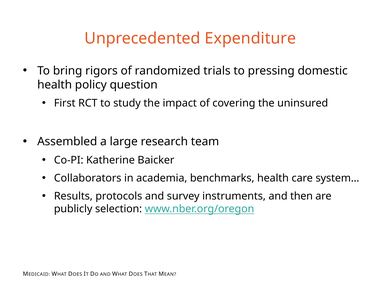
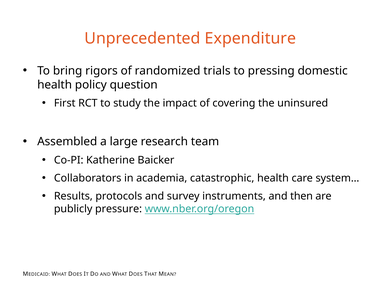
benchmarks: benchmarks -> catastrophic (222, 179)
selection: selection -> pressure (119, 209)
